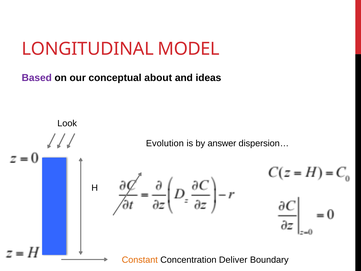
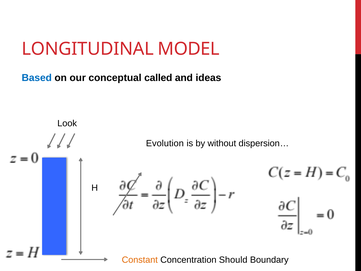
Based colour: purple -> blue (37, 78)
about: about -> called (158, 78)
answer: answer -> without (222, 143)
Deliver: Deliver -> Should (233, 260)
